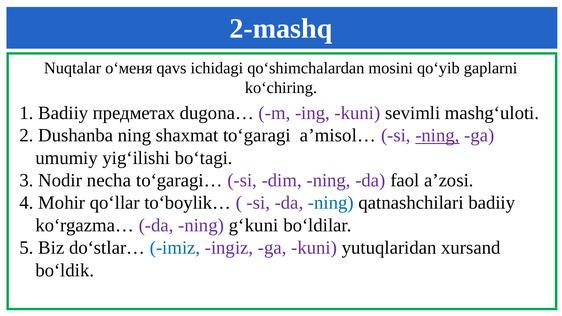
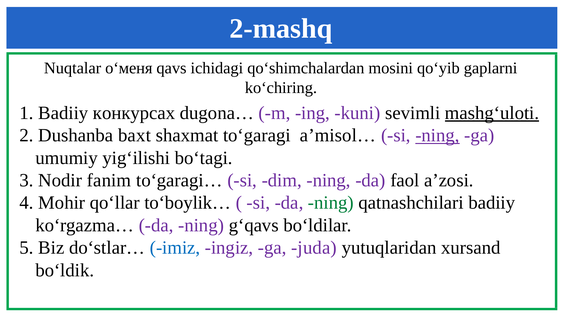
предметах: предметах -> конкурсах (134, 113)
mashg‘uloti underline: none -> present (492, 113)
Dushanba ning: ning -> baxt (134, 135)
necha: necha -> fanim (109, 180)
ning colour: blue -> green (331, 203)
g‘kuni: g‘kuni -> g‘qavs (254, 225)
ga kuni: kuni -> juda (314, 248)
